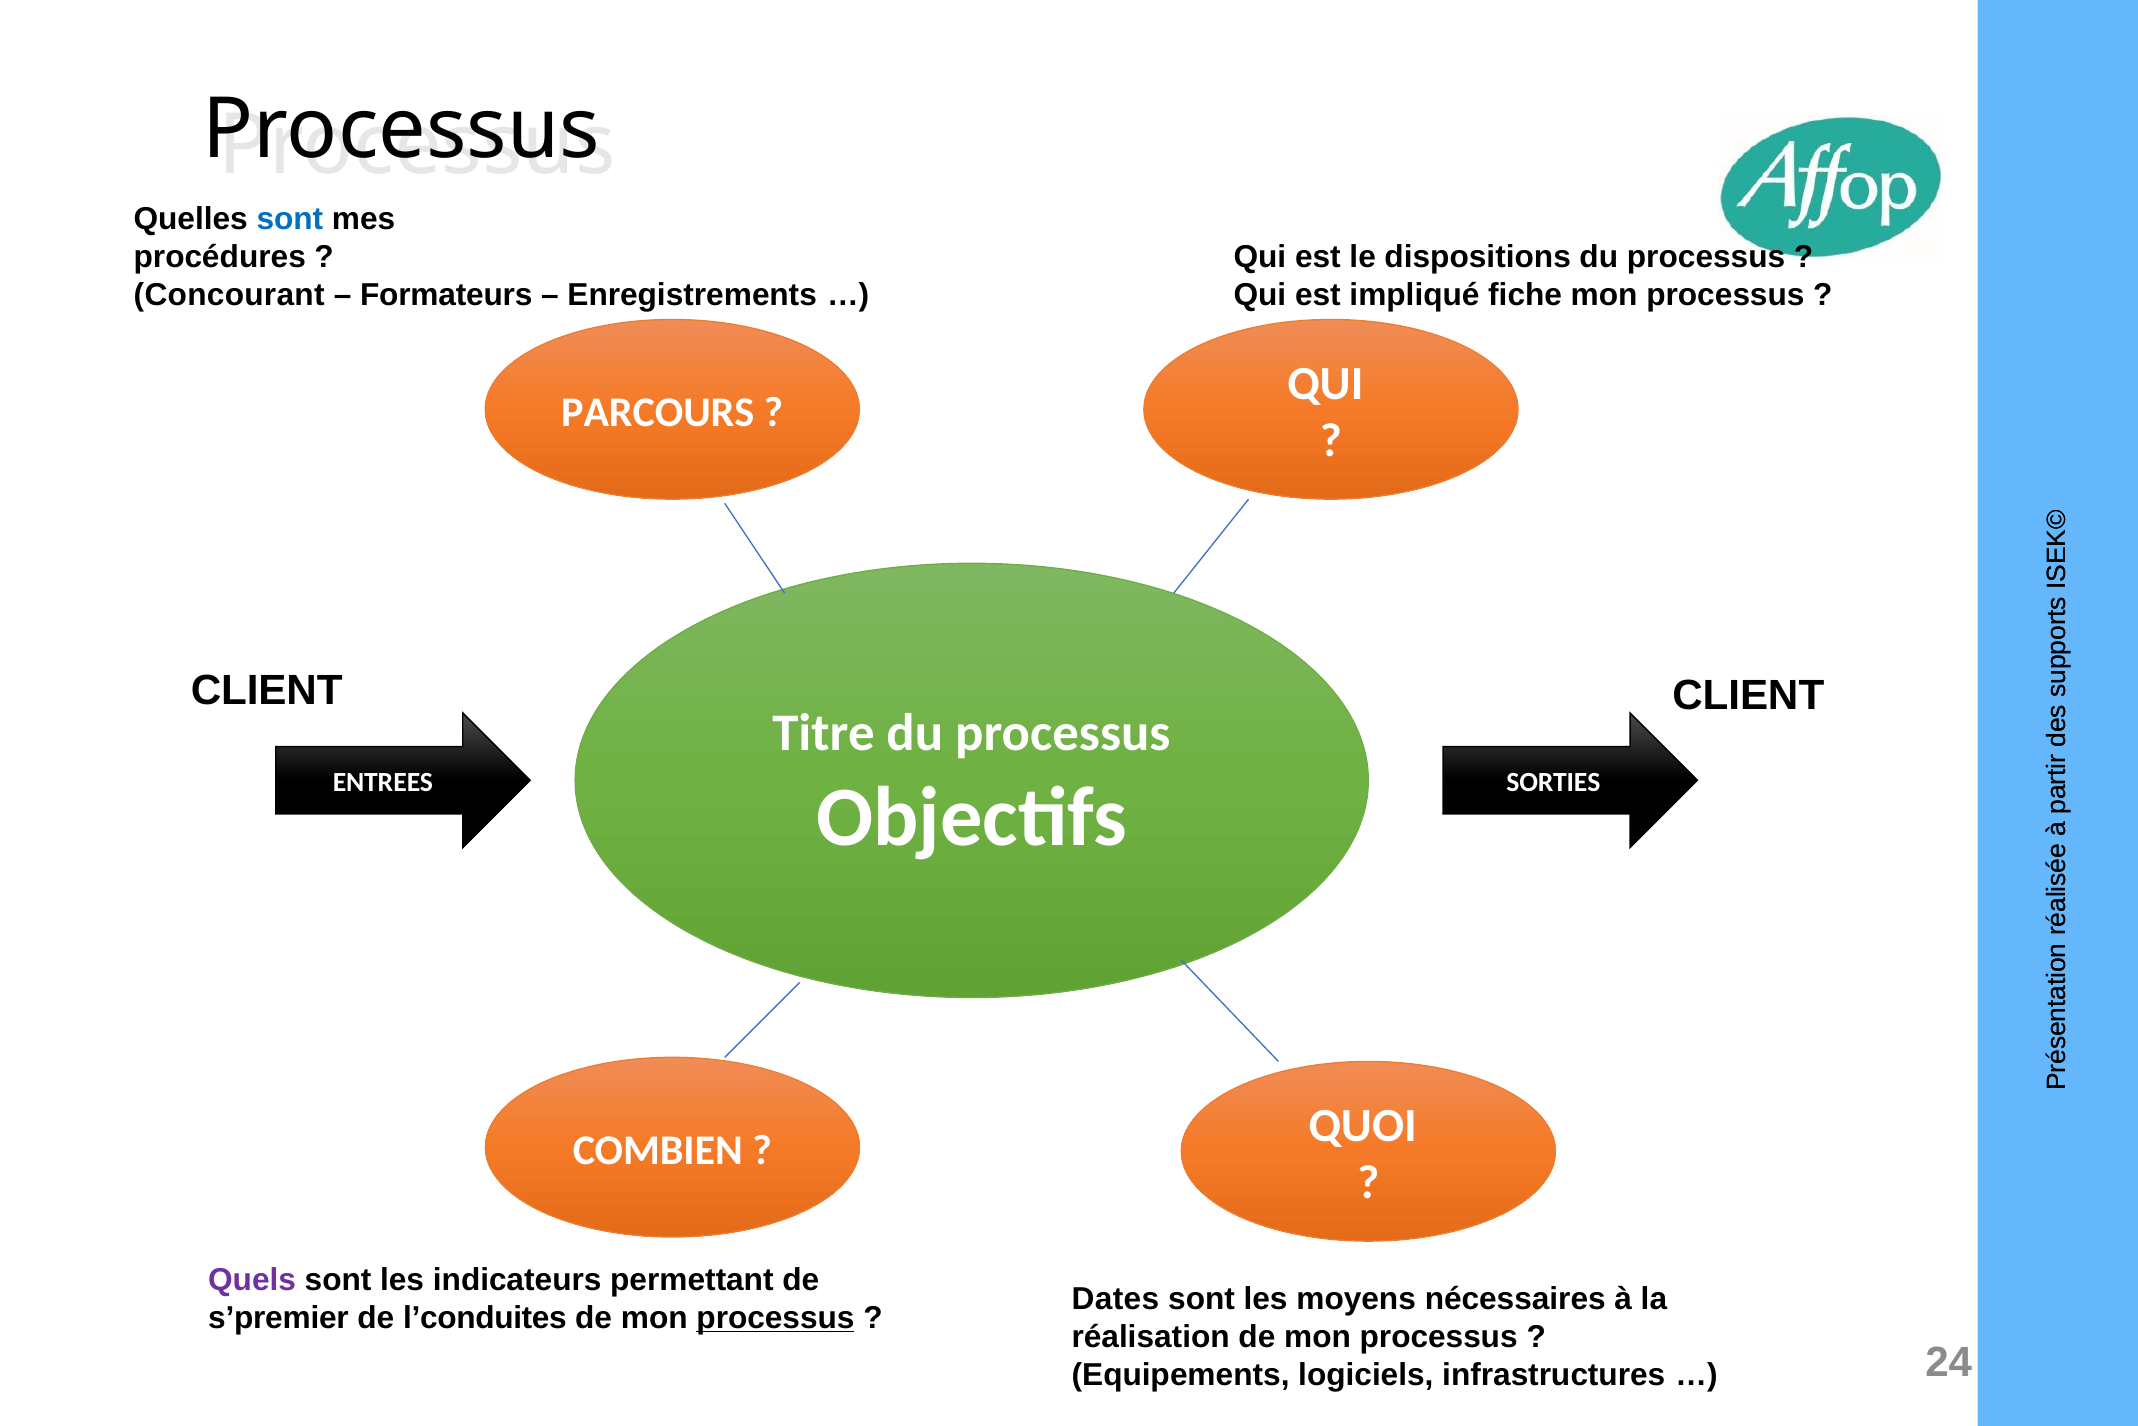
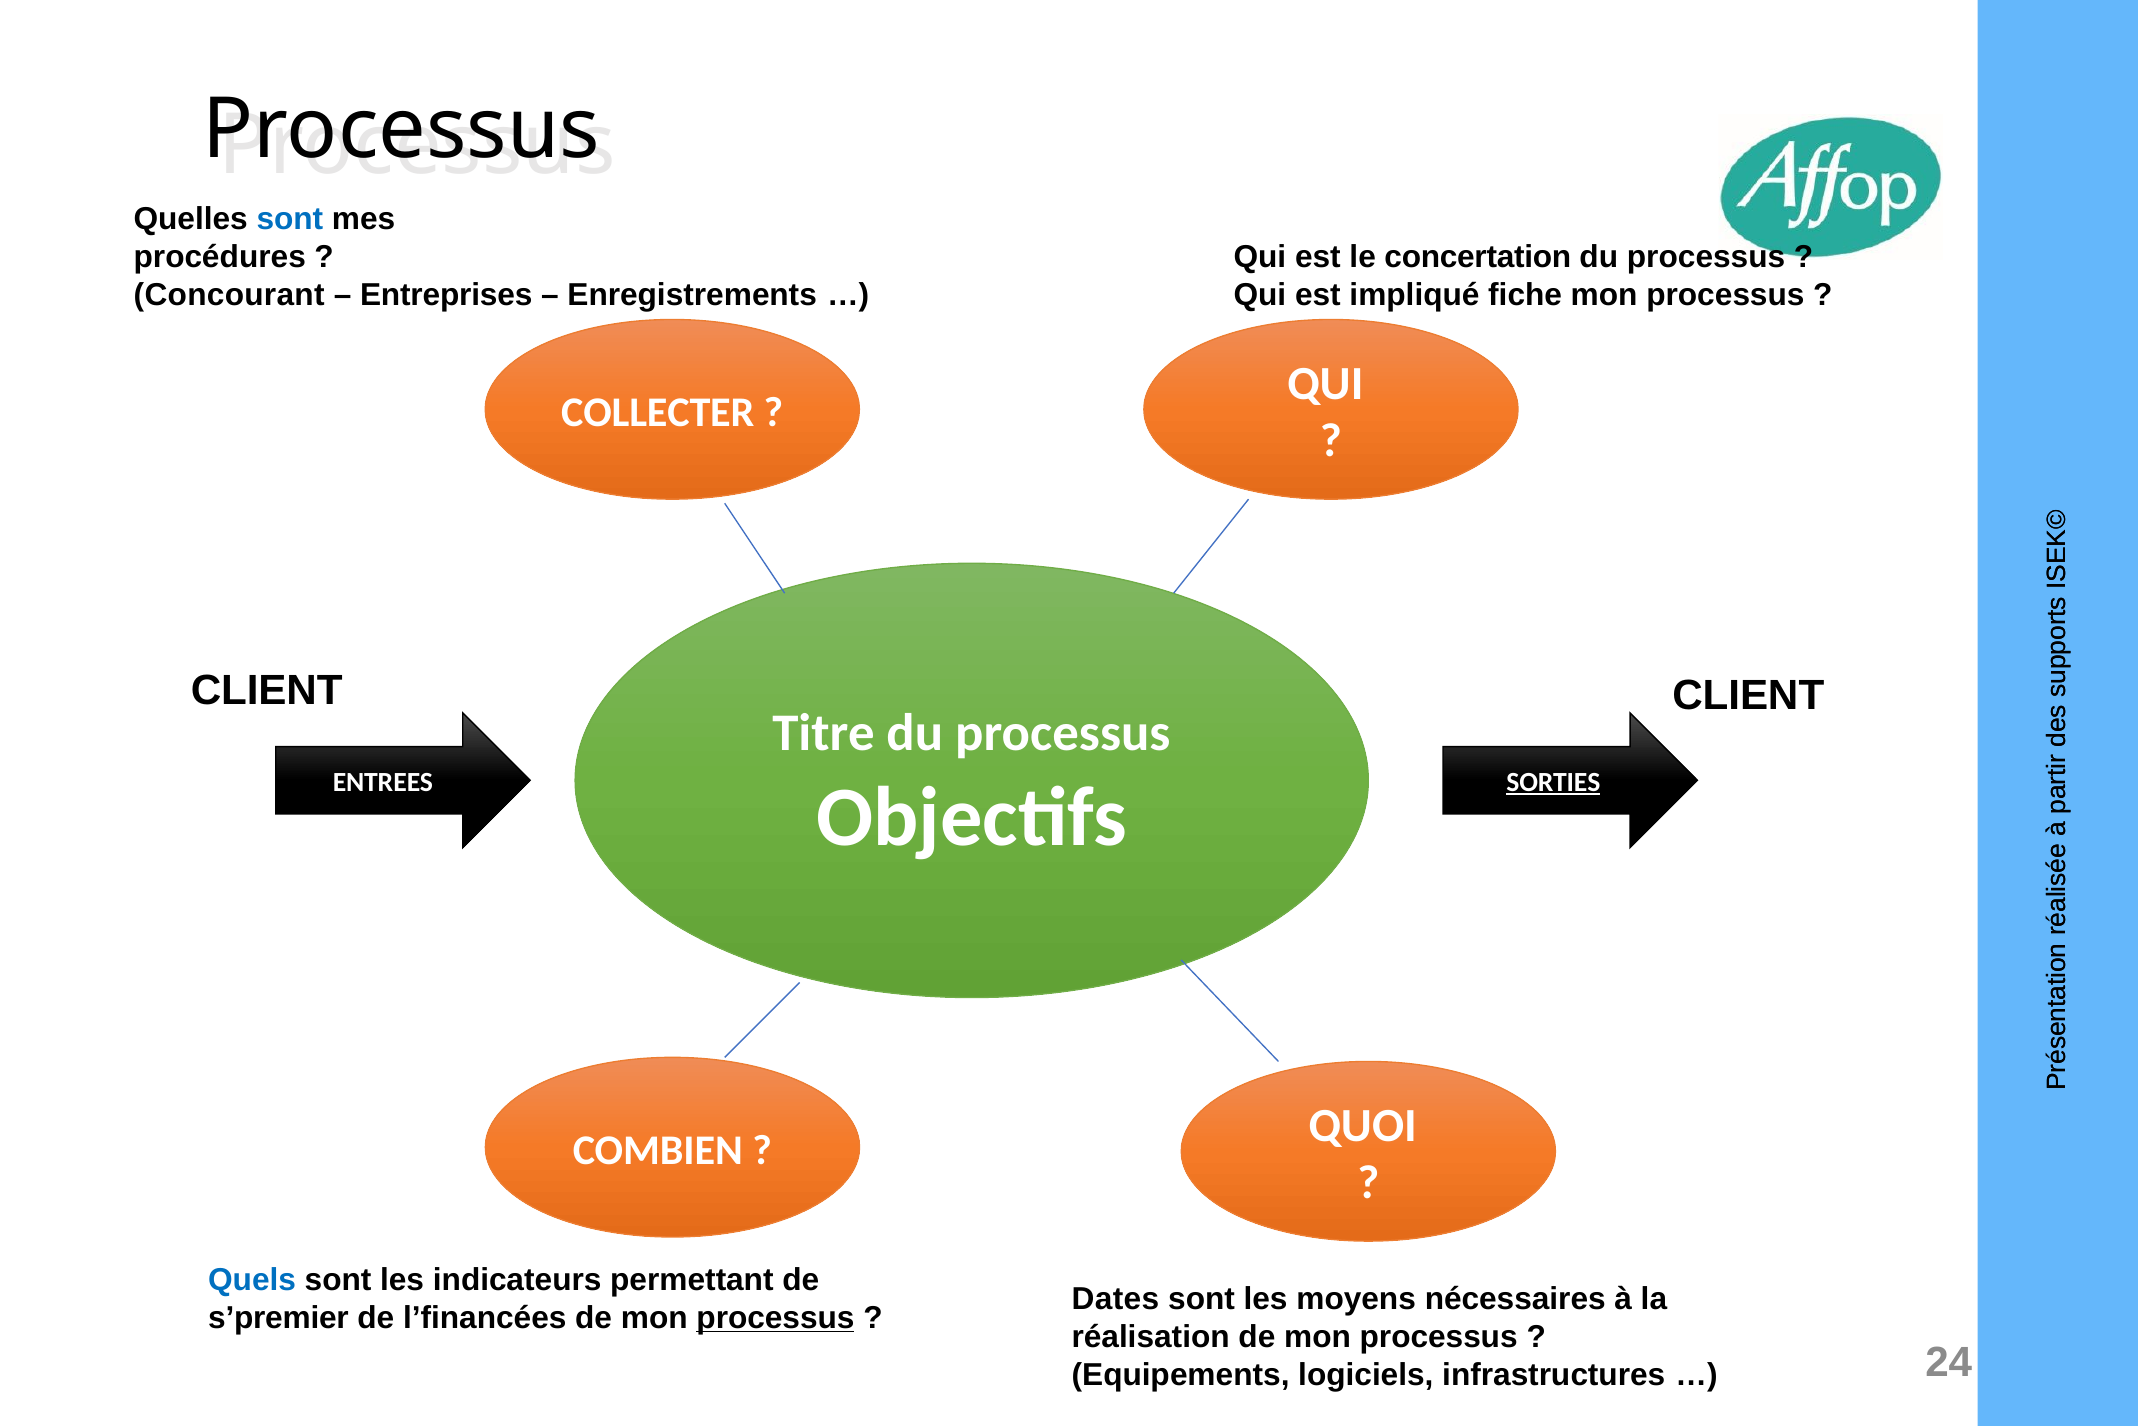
dispositions: dispositions -> concertation (1478, 257)
Formateurs: Formateurs -> Entreprises (446, 295)
PARCOURS: PARCOURS -> COLLECTER (658, 412)
SORTIES underline: none -> present (1553, 782)
Quels colour: purple -> blue (252, 1279)
l’conduites: l’conduites -> l’financées (485, 1317)
